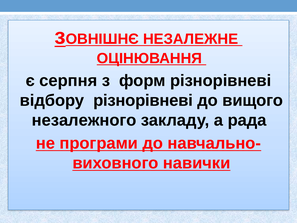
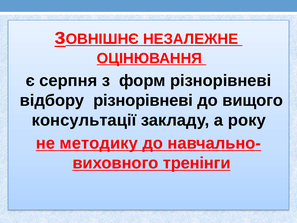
незалежного: незалежного -> консультації (84, 120)
рада: рада -> року (247, 120)
програми: програми -> методику (99, 143)
навички: навички -> тренінги (197, 163)
